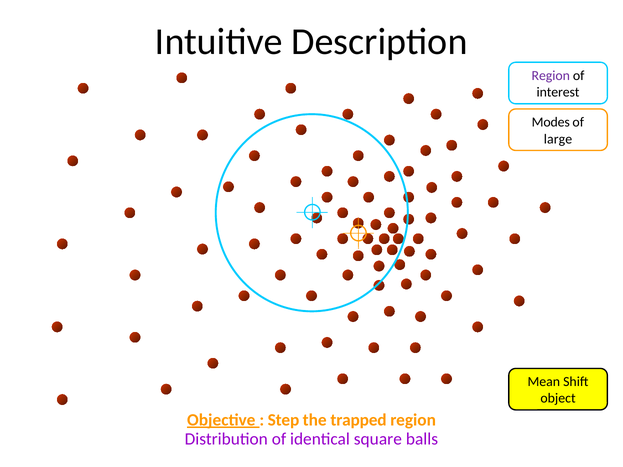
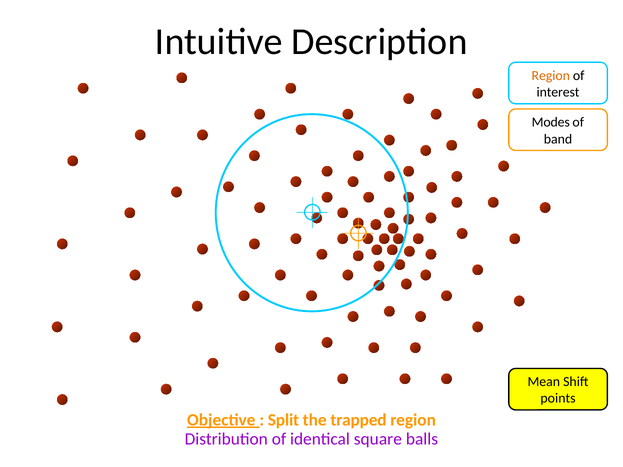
Region colour: purple -> orange (551, 76)
large: large -> band (558, 139)
object: object -> points (558, 399)
Step: Step -> Split (283, 420)
